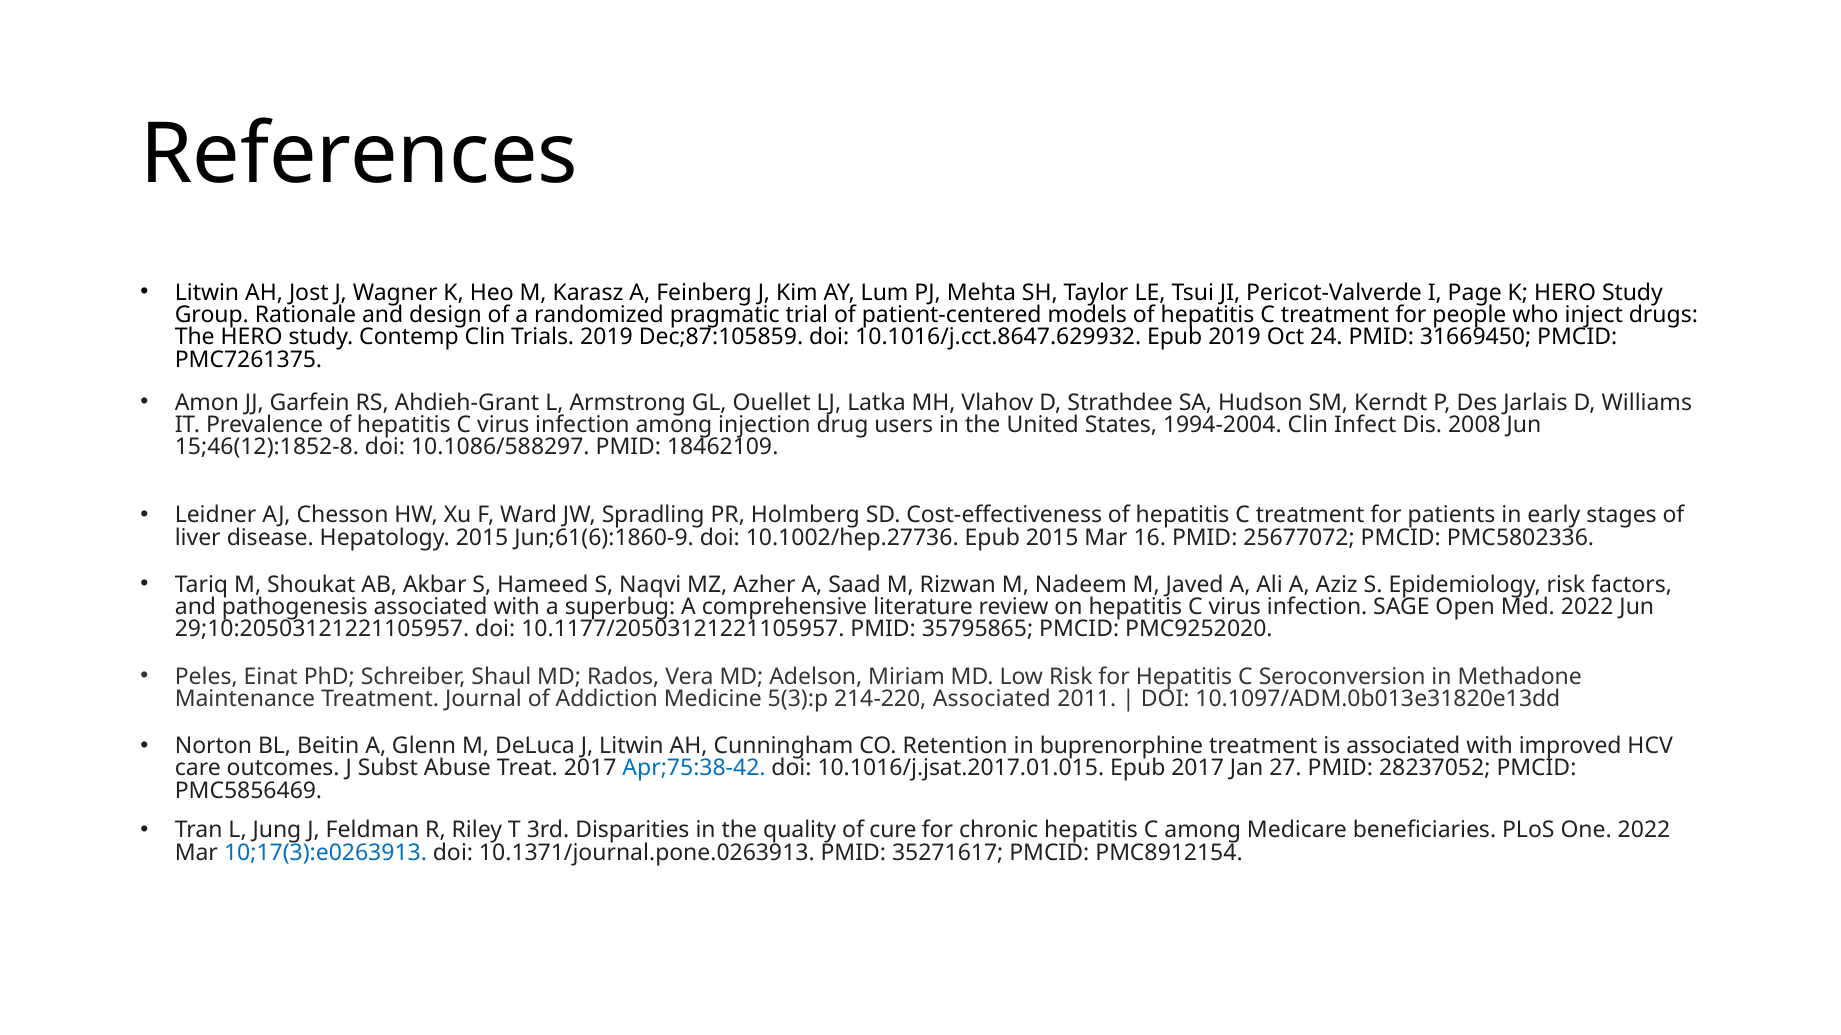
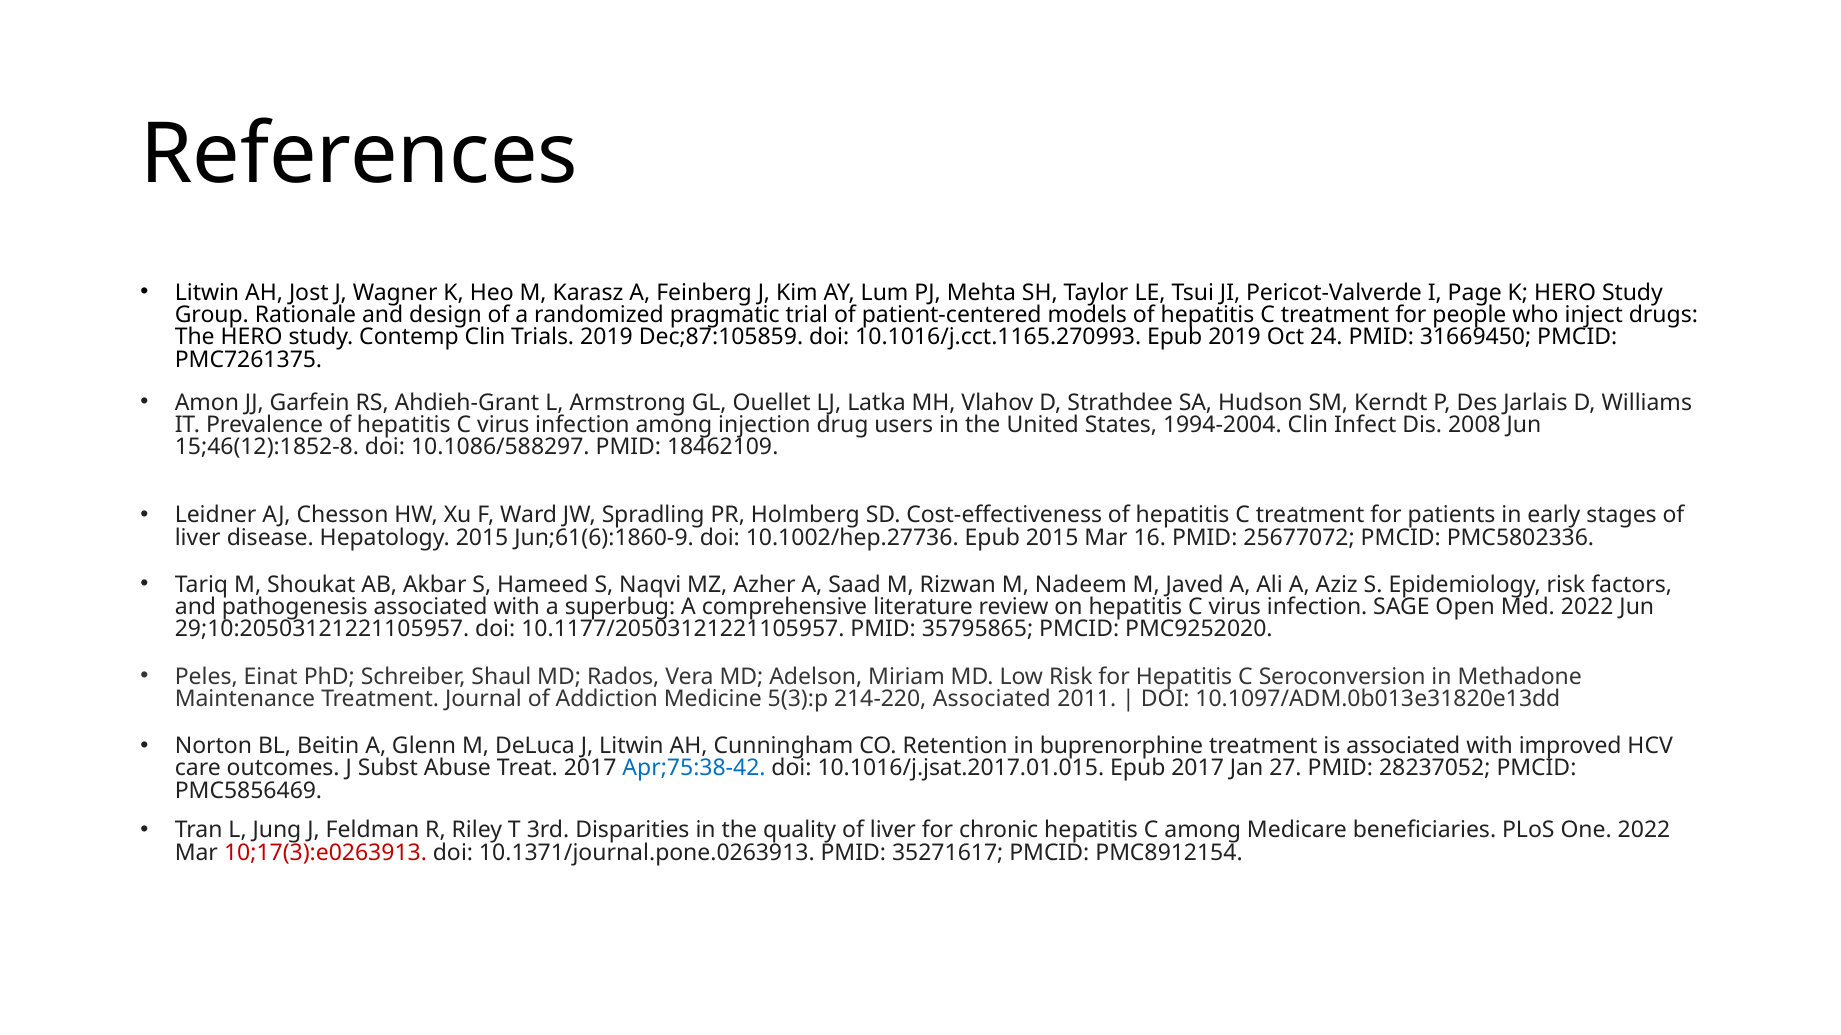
10.1016/j.cct.8647.629932: 10.1016/j.cct.8647.629932 -> 10.1016/j.cct.1165.270993 (998, 338)
quality of cure: cure -> liver (893, 831)
10;17(3):e0263913 colour: blue -> red (326, 853)
